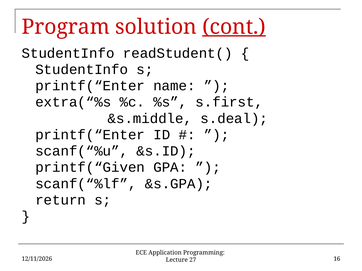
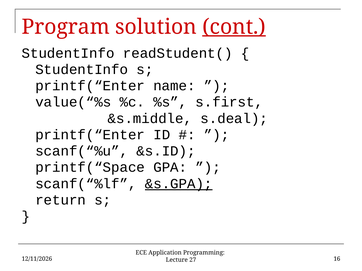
extra(“%s: extra(“%s -> value(“%s (73, 102)
printf(“Given: printf(“Given -> printf(“Space (90, 168)
&s.GPA underline: none -> present (179, 184)
